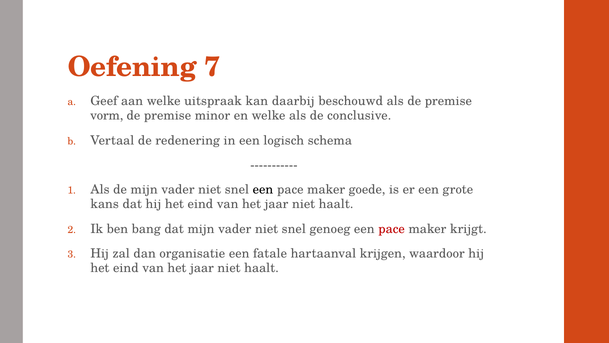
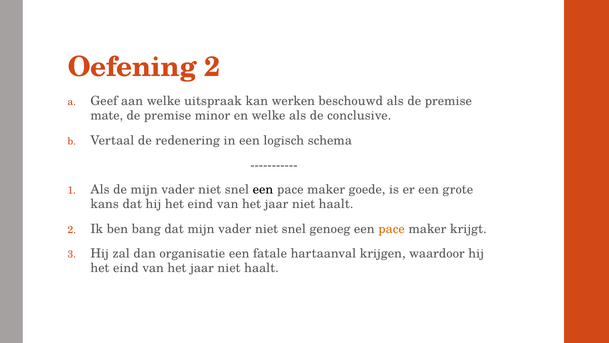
Oefening 7: 7 -> 2 (212, 67)
daarbij: daarbij -> werken (293, 101)
vorm: vorm -> mate (107, 115)
pace colour: red -> orange (392, 229)
